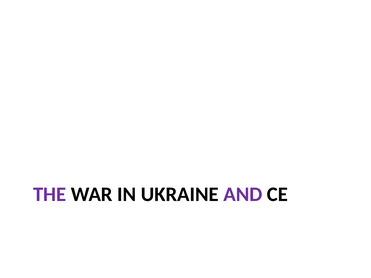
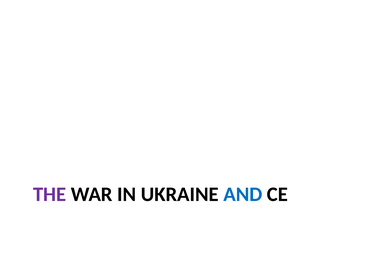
AND colour: purple -> blue (243, 194)
